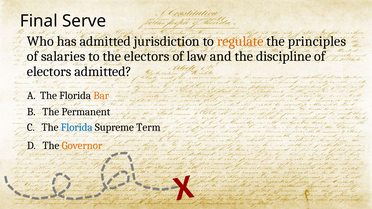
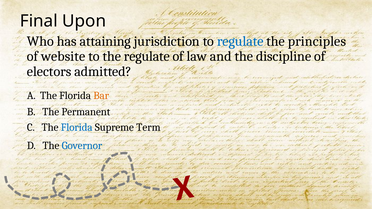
Serve: Serve -> Upon (84, 21)
has admitted: admitted -> attaining (105, 41)
regulate colour: orange -> blue (240, 41)
salaries: salaries -> website (63, 56)
the electors: electors -> regulate (147, 56)
Governor colour: orange -> blue (82, 146)
